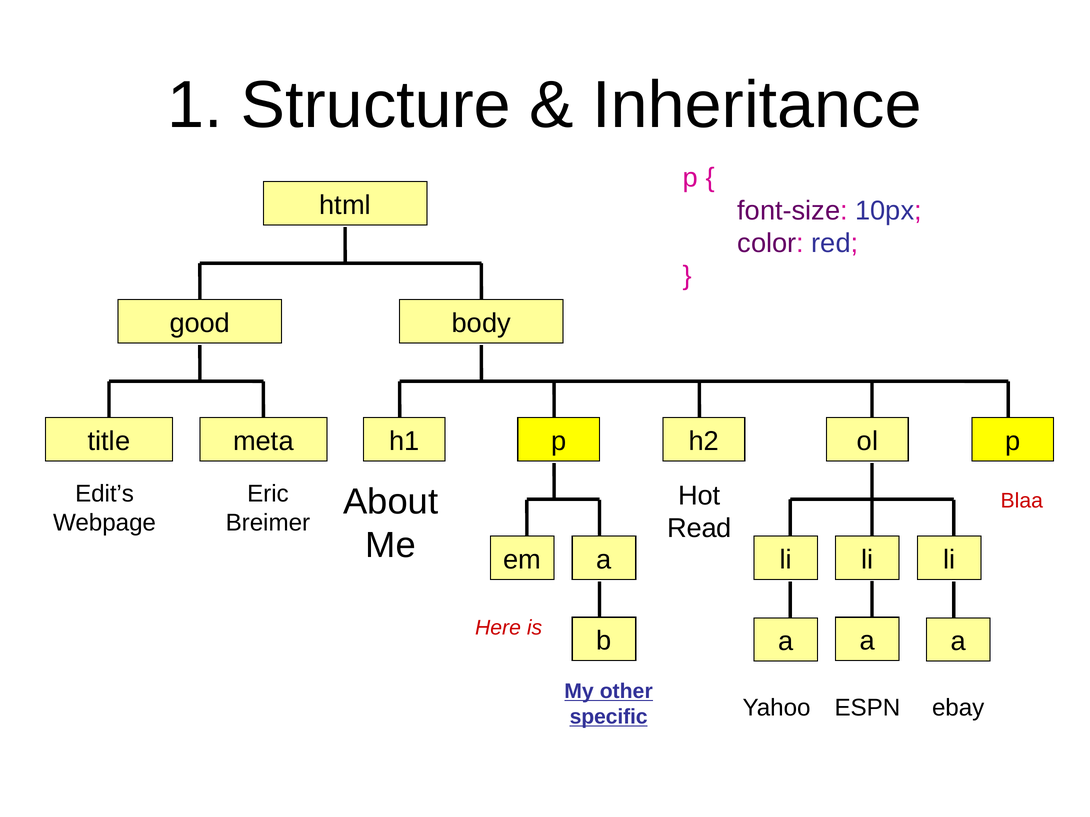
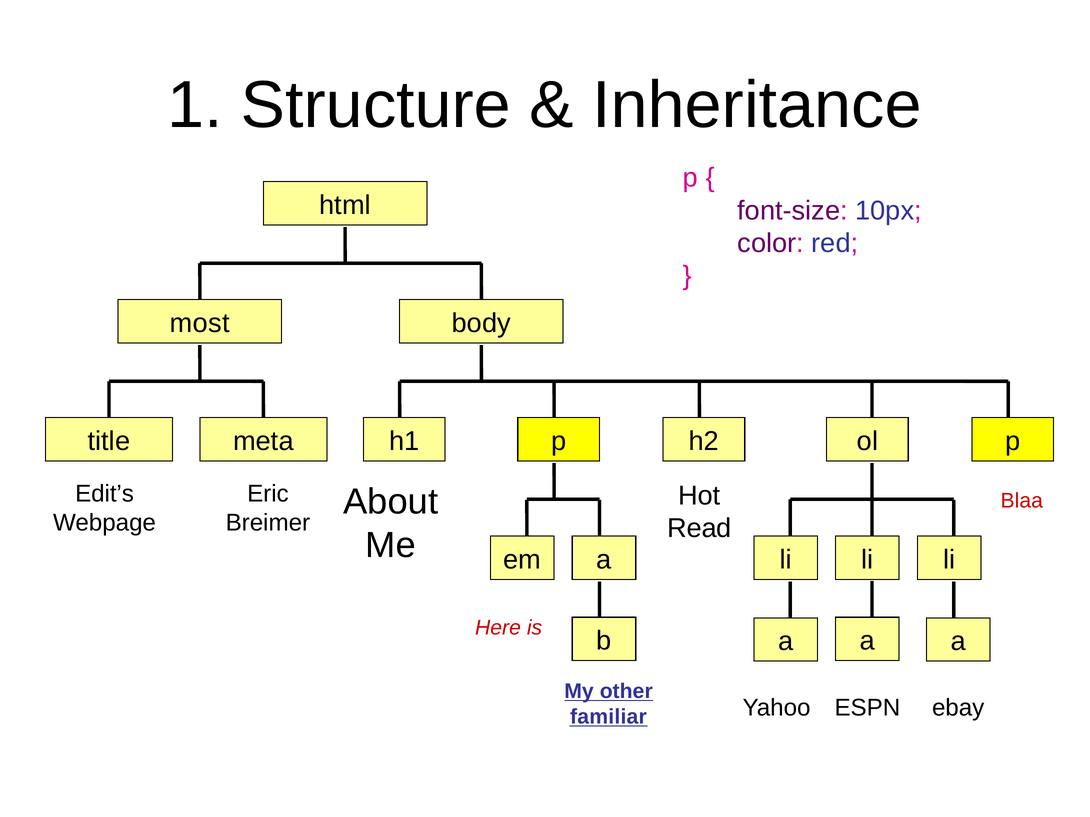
good: good -> most (200, 323)
specific: specific -> familiar (608, 717)
